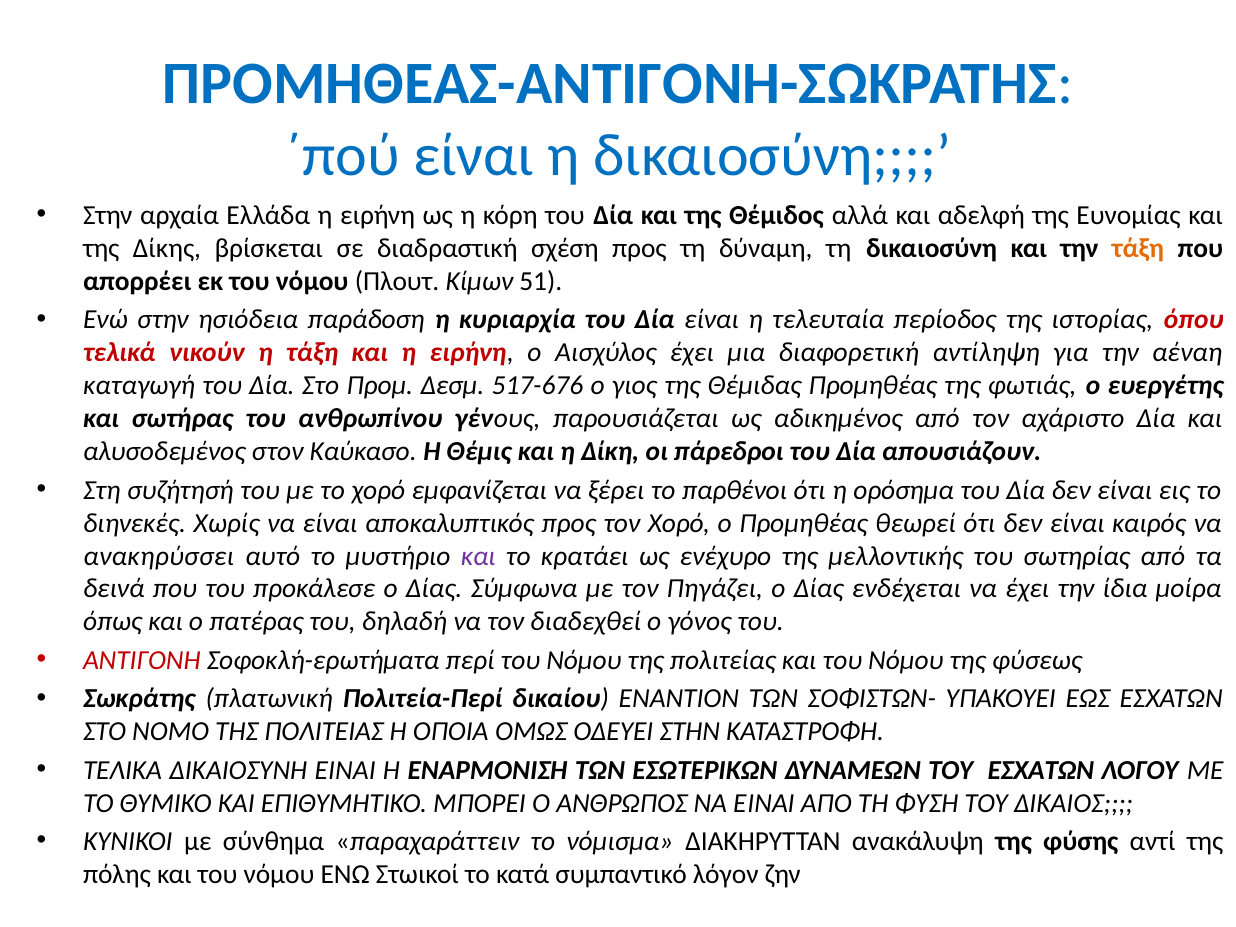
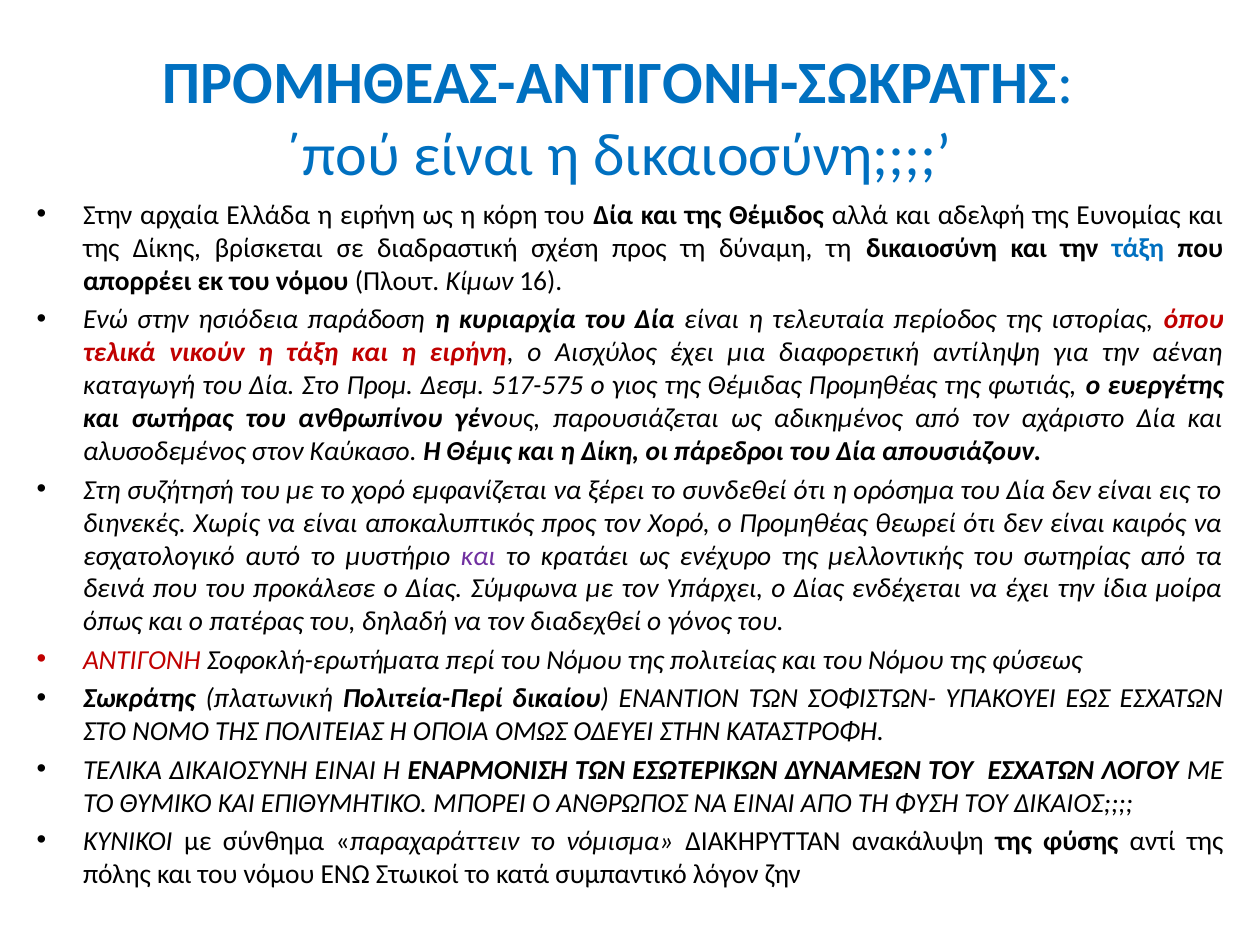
τάξη colour: orange -> blue (1138, 248)
51: 51 -> 16 (541, 281)
517-676: 517-676 -> 517-575 (537, 386)
παρθένοι: παρθένοι -> συνδεθεί (734, 490)
ανακηρύσσει: ανακηρύσσει -> εσχατολογικό (159, 556)
Πηγάζει: Πηγάζει -> Υπάρχει (715, 589)
